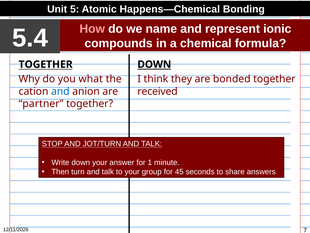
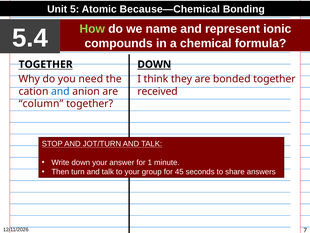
Happens—Chemical: Happens—Chemical -> Because—Chemical (170, 9)
How colour: pink -> light green (92, 29)
what: what -> need (91, 79)
partner: partner -> column (41, 104)
